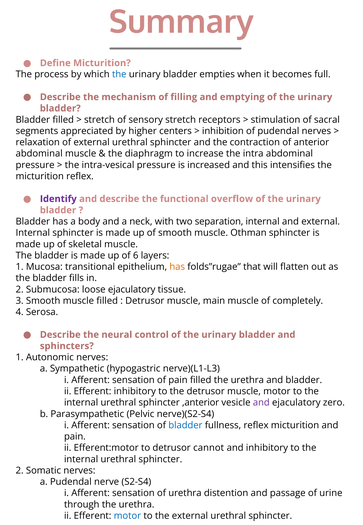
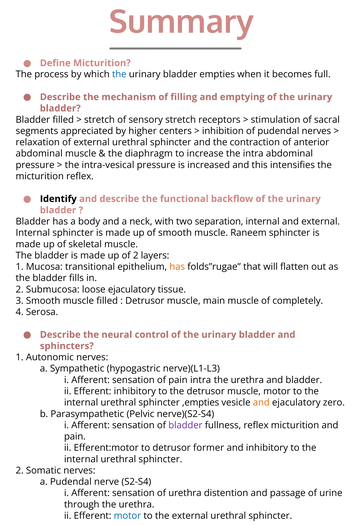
Identify colour: purple -> black (58, 199)
overflow: overflow -> backflow (232, 199)
Othman: Othman -> Raneem (248, 232)
of 6: 6 -> 2 (136, 255)
pain filled: filled -> intra (201, 379)
,anterior: ,anterior -> ,empties (201, 402)
and colour: purple -> orange (261, 402)
bladder colour: blue -> purple (185, 425)
cannot: cannot -> former (209, 447)
